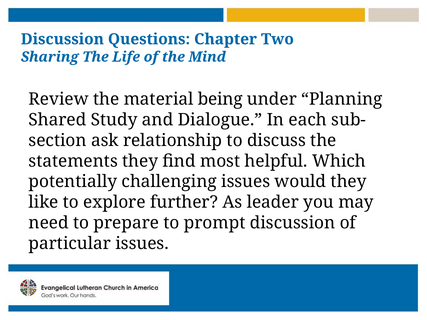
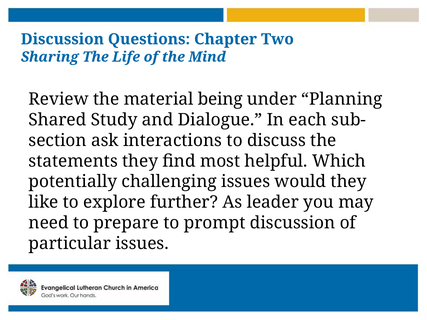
relationship: relationship -> interactions (173, 140)
